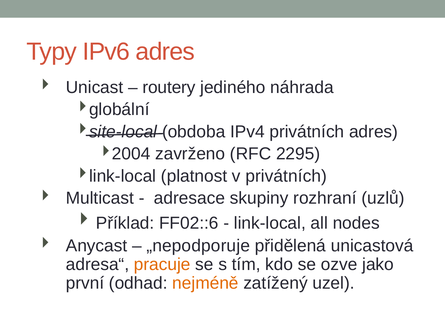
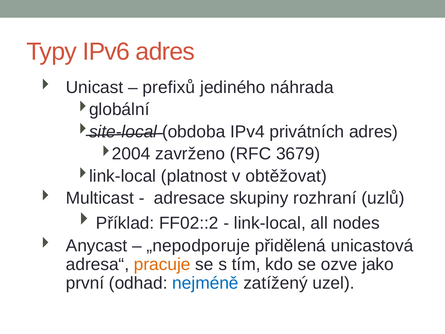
routery: routery -> prefixů (169, 87)
2295: 2295 -> 3679 (298, 154)
v privátních: privátních -> obtěžovat (286, 176)
FF02::6: FF02::6 -> FF02::2 (189, 223)
nejméně colour: orange -> blue (205, 283)
